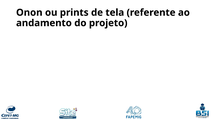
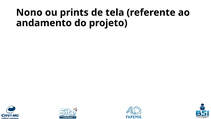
Onon: Onon -> Nono (29, 13)
